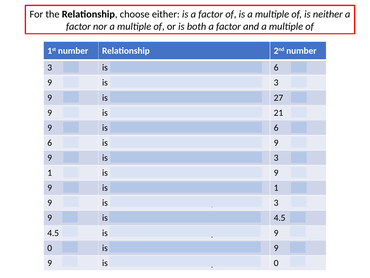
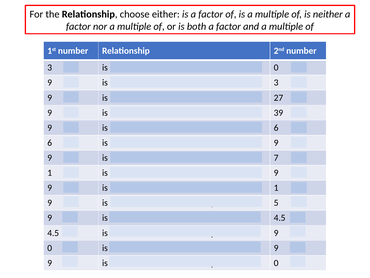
6: 6 -> 0 (276, 68)
21: 21 -> 39 (278, 113)
3: 3 -> 7 (276, 158)
3: 3 -> 5 (276, 203)
